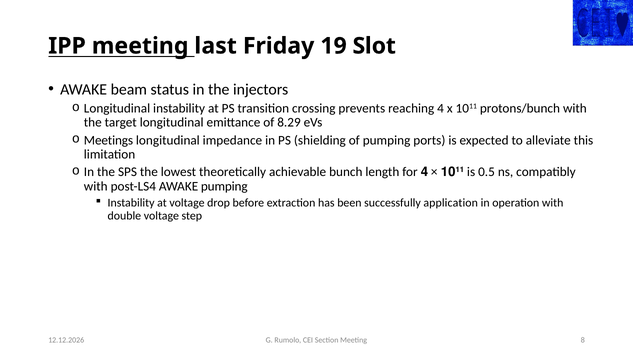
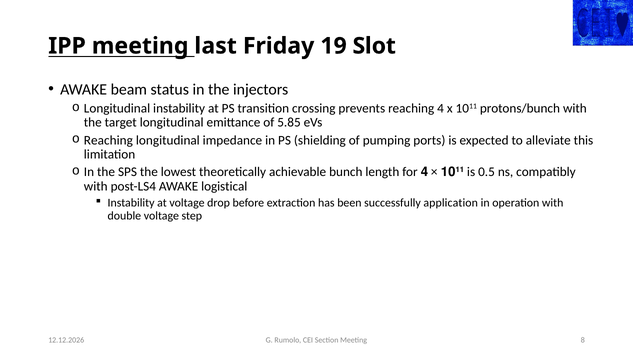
8.29: 8.29 -> 5.85 (289, 123)
Meetings: Meetings -> Reaching (108, 140)
AWAKE pumping: pumping -> logistical (224, 186)
